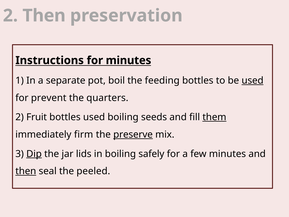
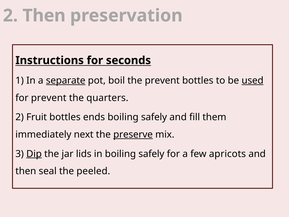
for minutes: minutes -> seconds (128, 60)
separate underline: none -> present (66, 80)
the feeding: feeding -> prevent (162, 80)
bottles used: used -> ends (94, 117)
seeds: seeds -> safely (154, 117)
them underline: present -> none (214, 117)
firm: firm -> next (84, 134)
few minutes: minutes -> apricots (227, 154)
then underline: present -> none (26, 171)
